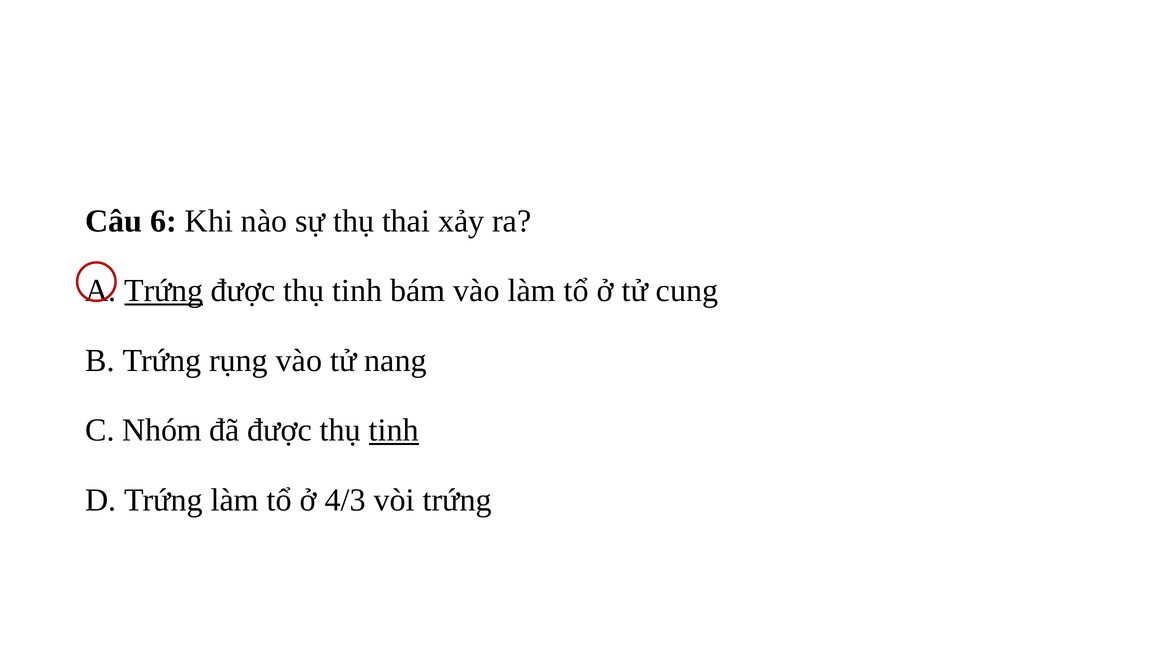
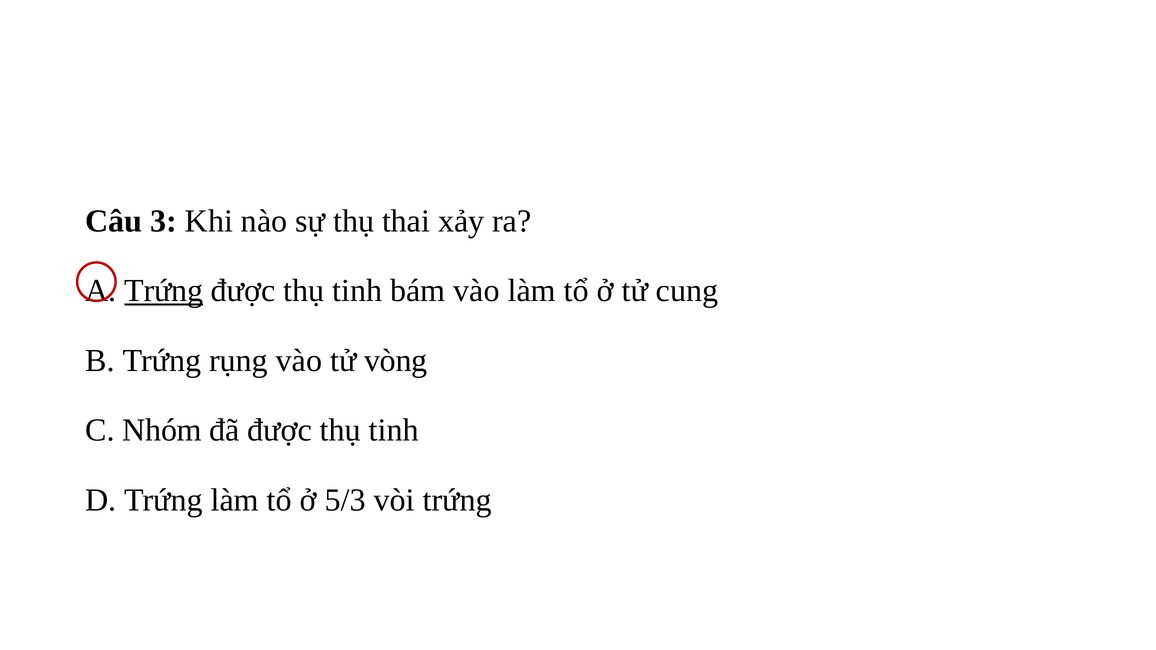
6: 6 -> 3 (164, 221)
nang: nang -> vòng (396, 361)
tinh underline: present -> none (394, 430)
4/3: 4/3 -> 5/3 (345, 500)
